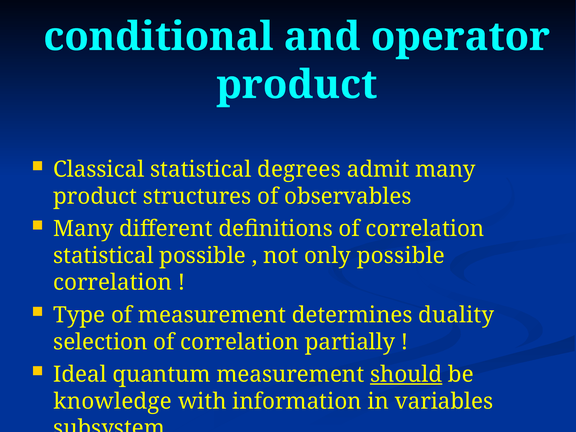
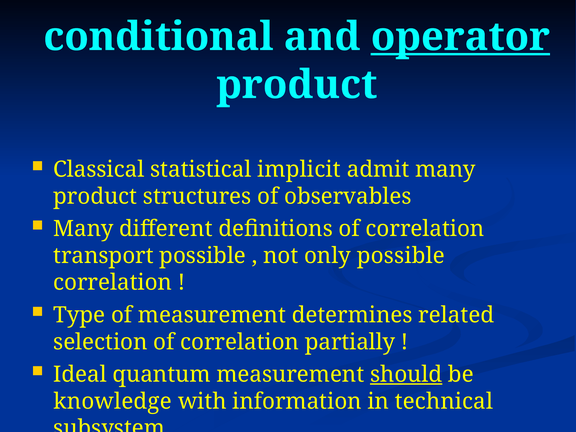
operator underline: none -> present (460, 37)
degrees: degrees -> implicit (299, 169)
statistical: statistical -> transport (103, 256)
duality: duality -> related (456, 315)
variables: variables -> technical (444, 401)
